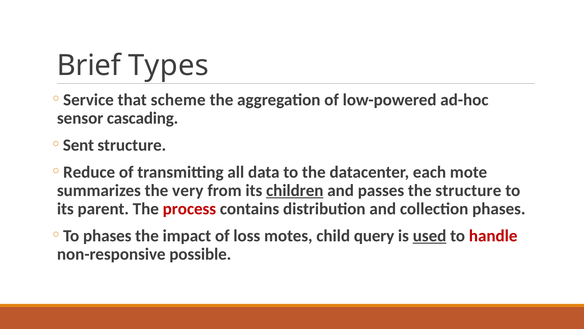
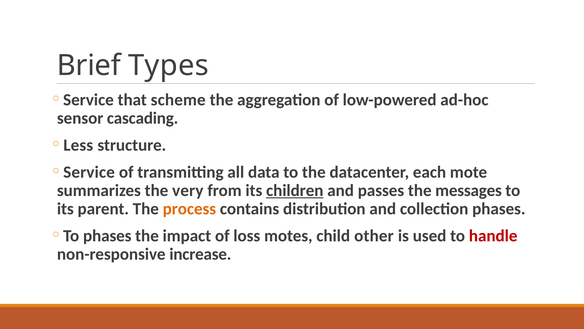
Sent: Sent -> Less (78, 145)
Reduce: Reduce -> Service (89, 172)
the structure: structure -> messages (469, 190)
process colour: red -> orange (189, 209)
query: query -> other (374, 235)
used underline: present -> none (430, 235)
possible: possible -> increase (200, 254)
